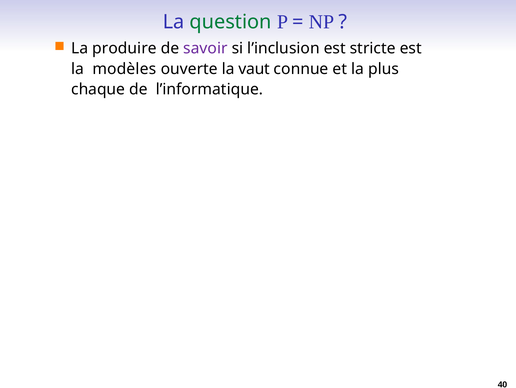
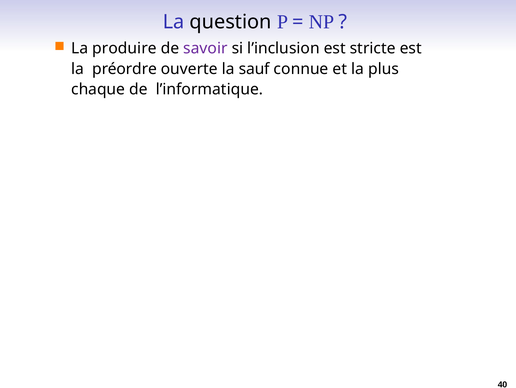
question colour: green -> black (231, 22)
modèles: modèles -> préordre (125, 69)
vaut: vaut -> sauf (254, 69)
